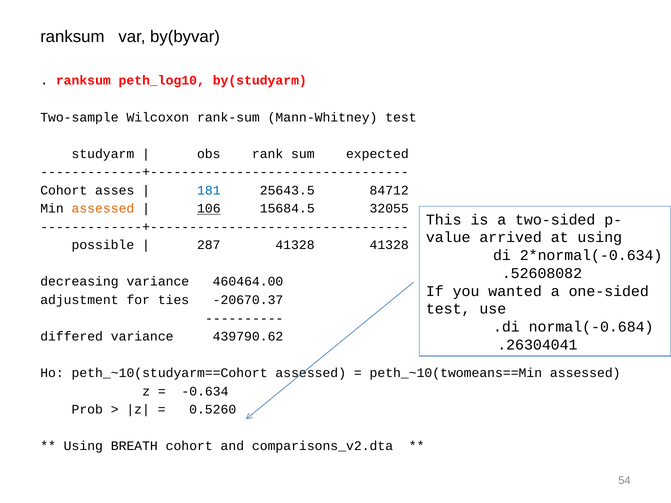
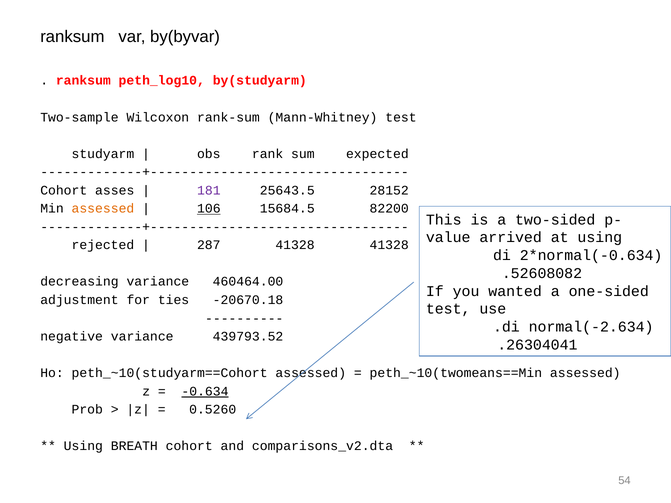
181 colour: blue -> purple (209, 190)
84712: 84712 -> 28152 (389, 190)
32055: 32055 -> 82200 (389, 209)
possible: possible -> rejected (103, 245)
-20670.37: -20670.37 -> -20670.18 (248, 300)
normal(-0.684: normal(-0.684 -> normal(-2.634 (591, 327)
differed: differed -> negative (72, 337)
439790.62: 439790.62 -> 439793.52 (248, 337)
-0.634 underline: none -> present (205, 391)
